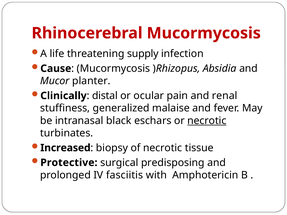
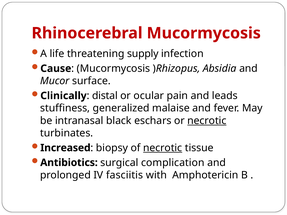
planter: planter -> surface (91, 81)
renal: renal -> leads (225, 96)
necrotic underline: none -> present (163, 148)
Protective: Protective -> Antibiotics (69, 163)
predisposing: predisposing -> complication (173, 163)
